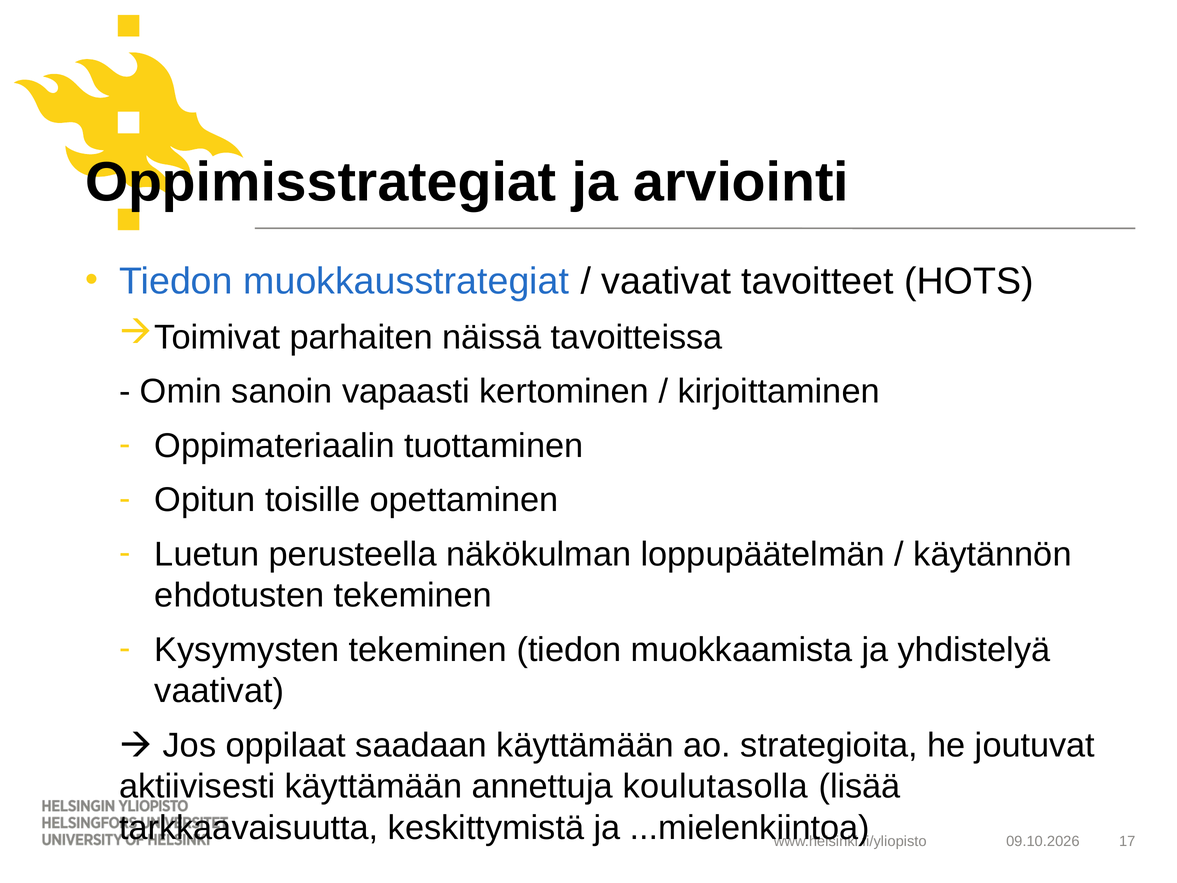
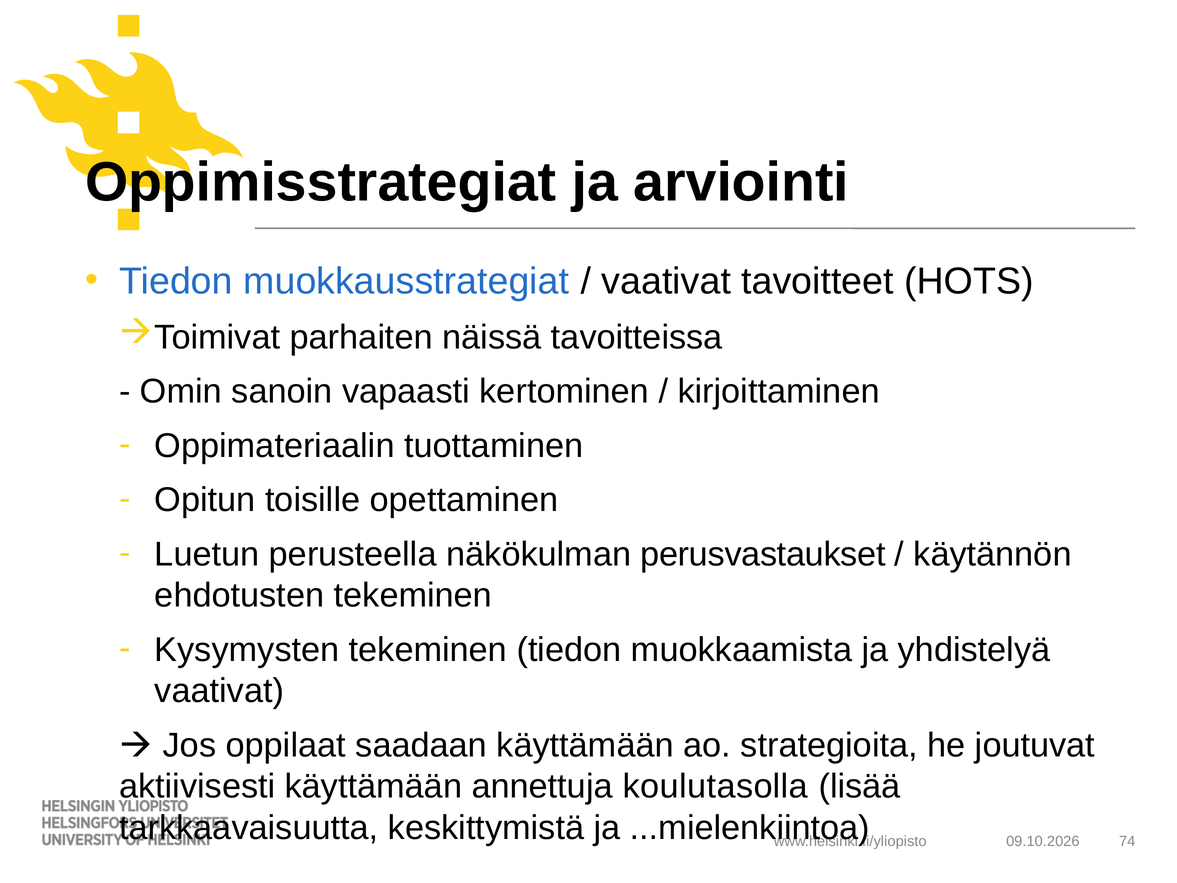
loppupäätelmän: loppupäätelmän -> perusvastaukset (763, 554)
17: 17 -> 74 (1127, 841)
